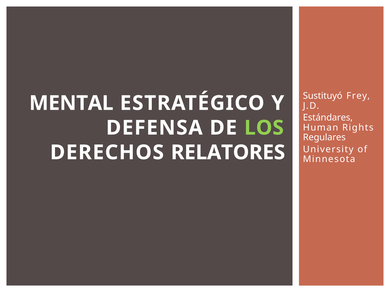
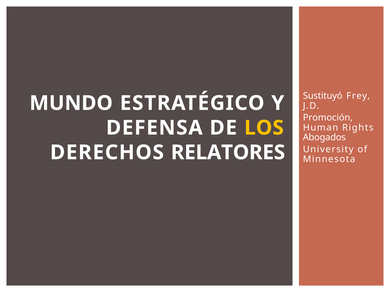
MENTAL: MENTAL -> MUNDO (71, 103)
Estándares: Estándares -> Promoción (328, 118)
LOS colour: light green -> yellow (264, 128)
Regulares: Regulares -> Abogados (324, 138)
